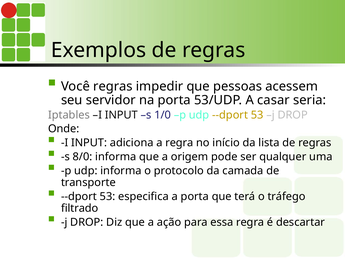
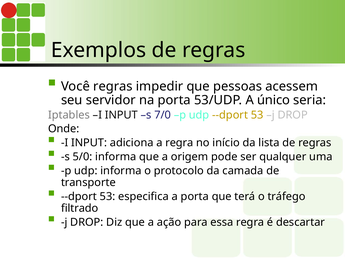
casar: casar -> único (274, 101)
1/0: 1/0 -> 7/0 (163, 115)
8/0: 8/0 -> 5/0 (82, 157)
